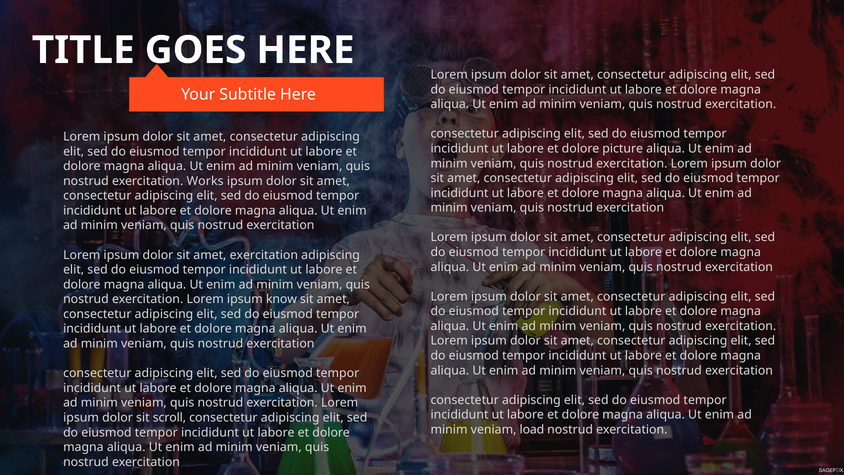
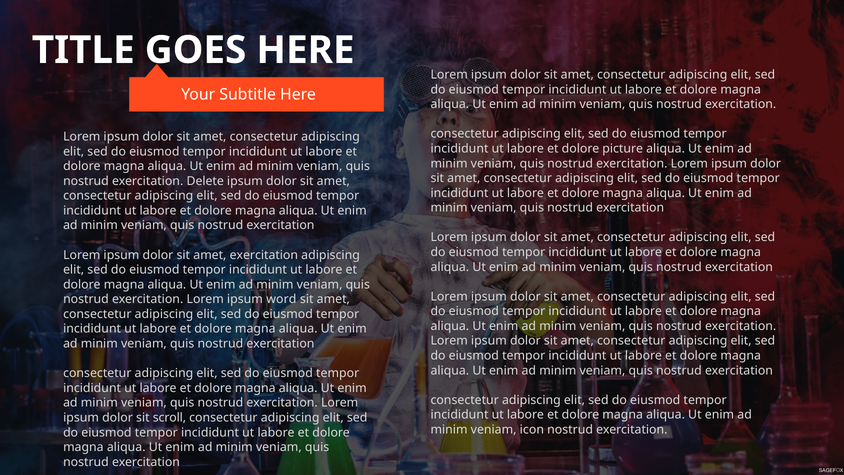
Works: Works -> Delete (205, 181)
know: know -> word (281, 299)
load: load -> icon (532, 429)
